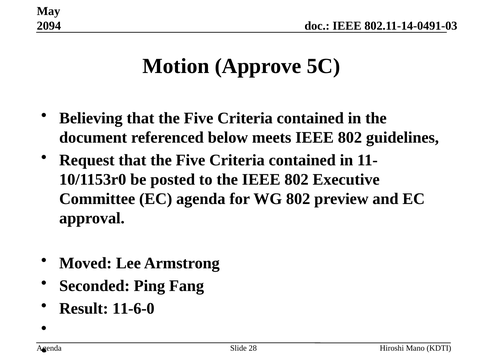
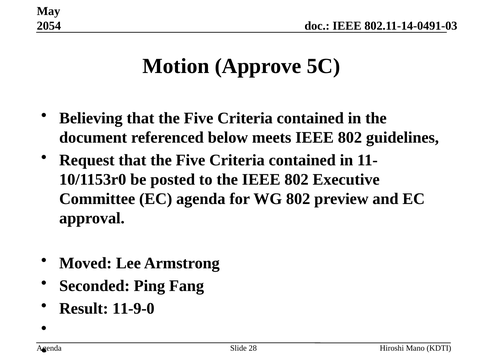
2094: 2094 -> 2054 (49, 26)
11-6-0: 11-6-0 -> 11-9-0 (133, 308)
